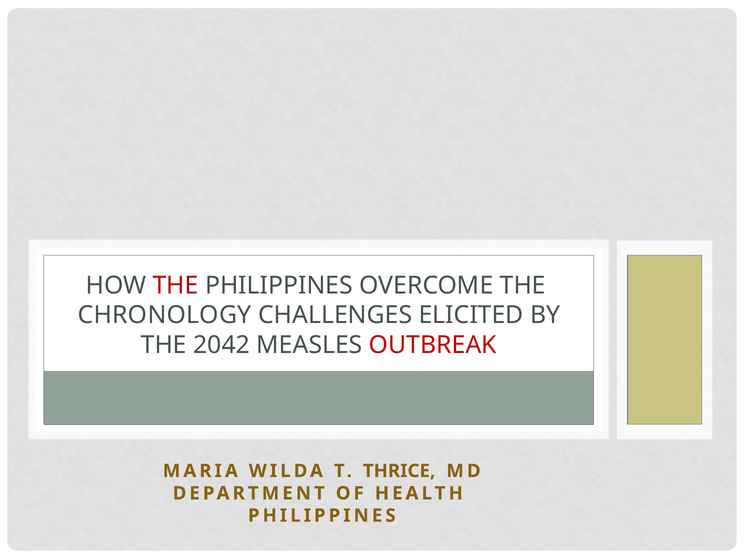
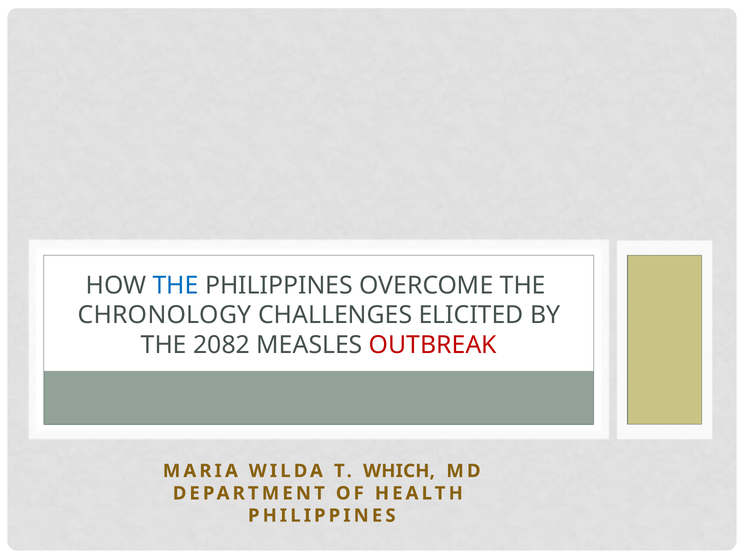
THE colour: red -> blue (176, 285)
2042: 2042 -> 2082 (222, 345)
THRICE: THRICE -> WHICH (399, 471)
